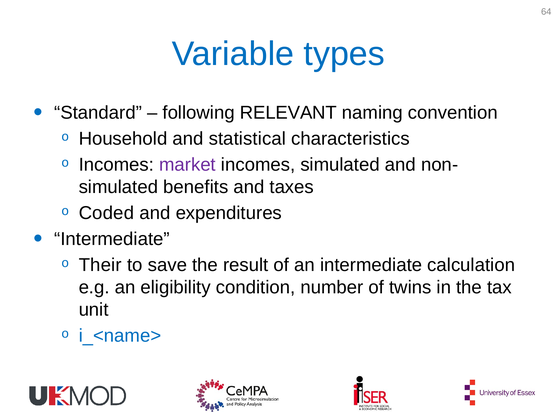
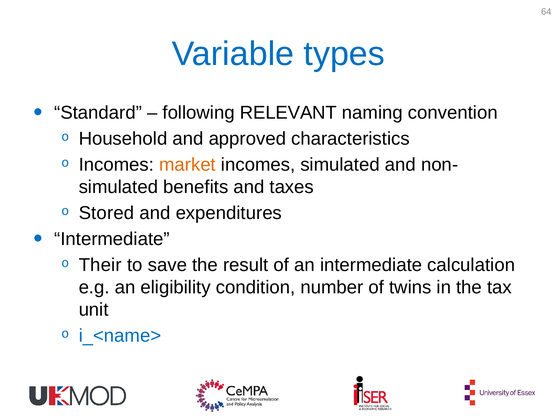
statistical: statistical -> approved (247, 139)
market colour: purple -> orange (187, 165)
Coded: Coded -> Stored (106, 213)
